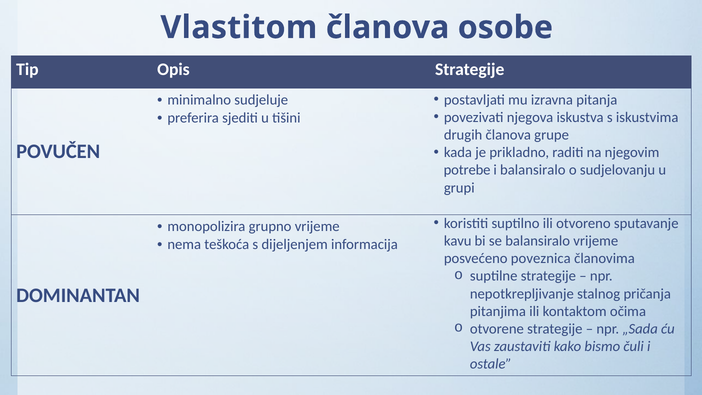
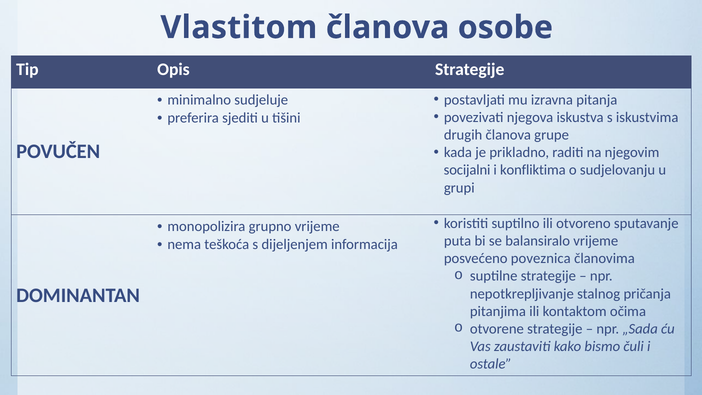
potrebe: potrebe -> socijalni (467, 170)
i balansiralo: balansiralo -> konfliktima (533, 170)
kavu: kavu -> puta (458, 241)
